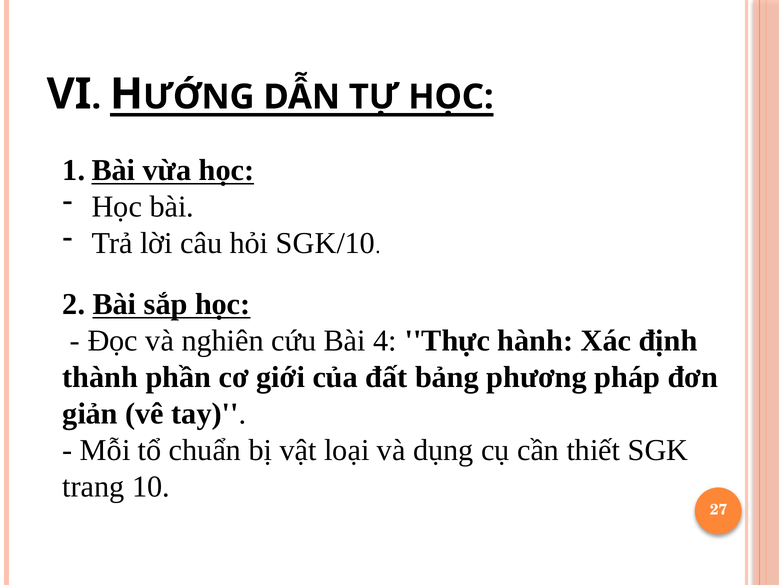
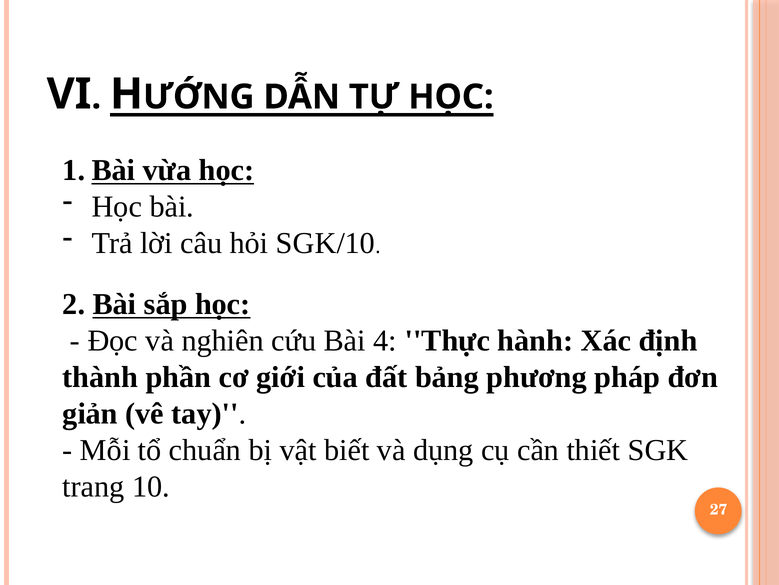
loại: loại -> biết (347, 450)
